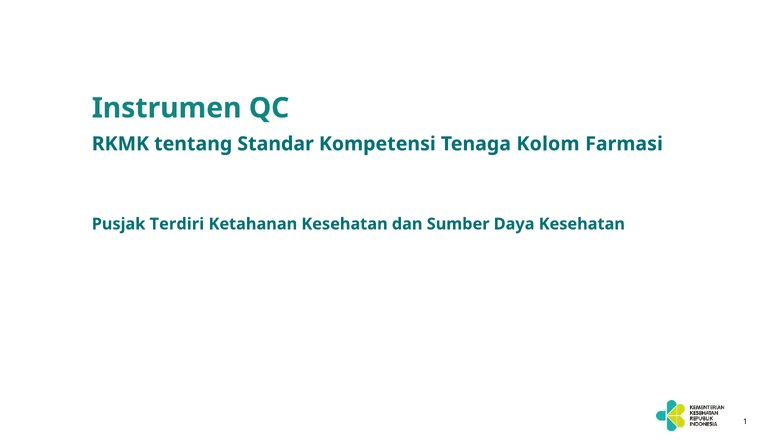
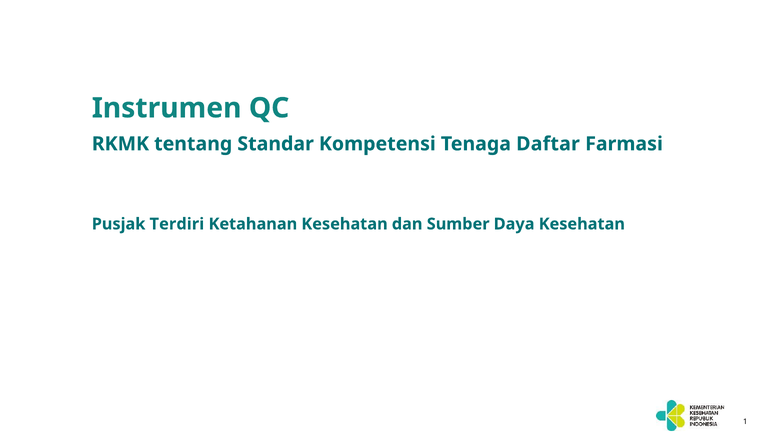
Kolom: Kolom -> Daftar (548, 144)
